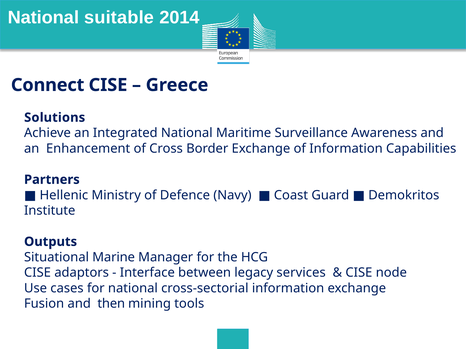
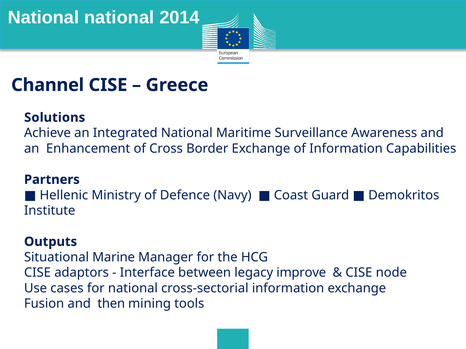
National suitable: suitable -> national (119, 18)
Connect: Connect -> Channel (48, 85)
services: services -> improve (301, 273)
